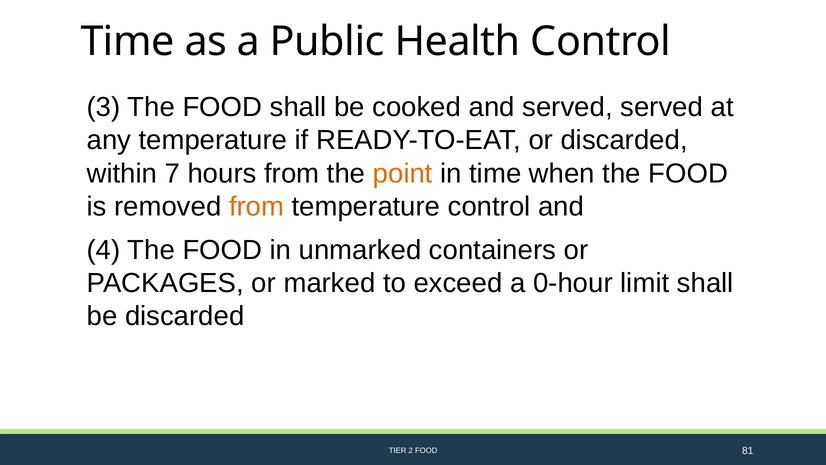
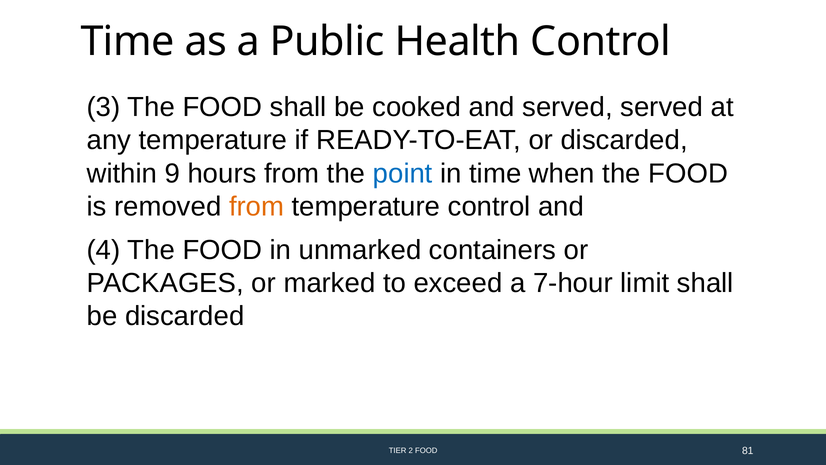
7: 7 -> 9 (172, 173)
point colour: orange -> blue (403, 173)
0-hour: 0-hour -> 7-hour (573, 283)
